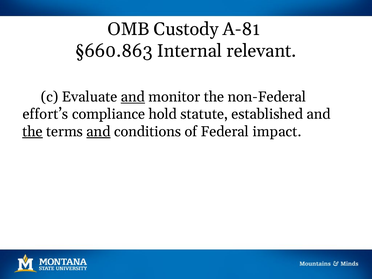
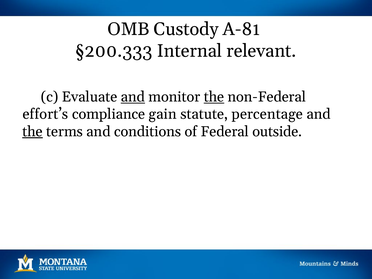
§660.863: §660.863 -> §200.333 (114, 51)
the underline: none -> present (214, 97)
hold: hold -> gain (163, 114)
established: established -> percentage (267, 114)
and underline: present -> none (99, 132)
impact: impact -> outside (277, 132)
